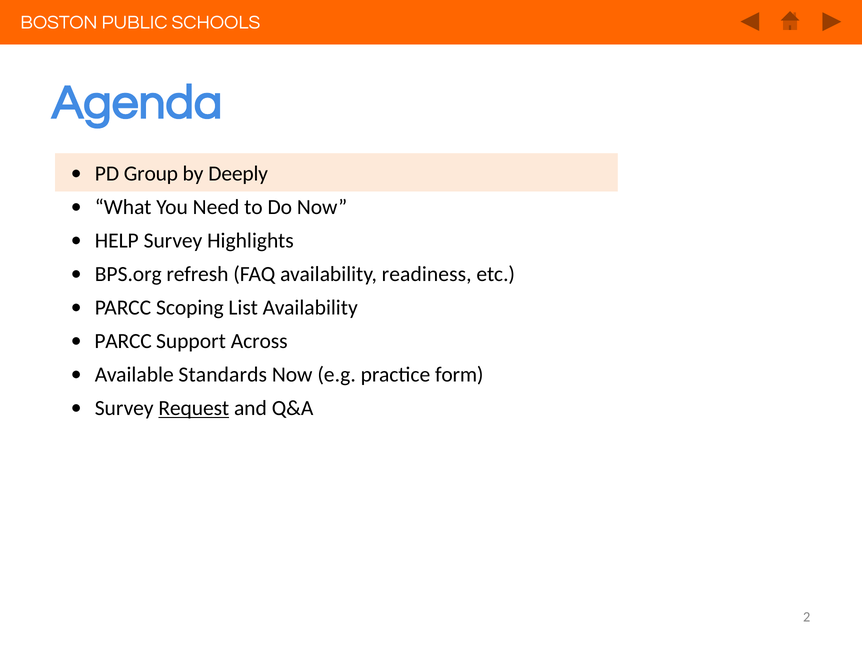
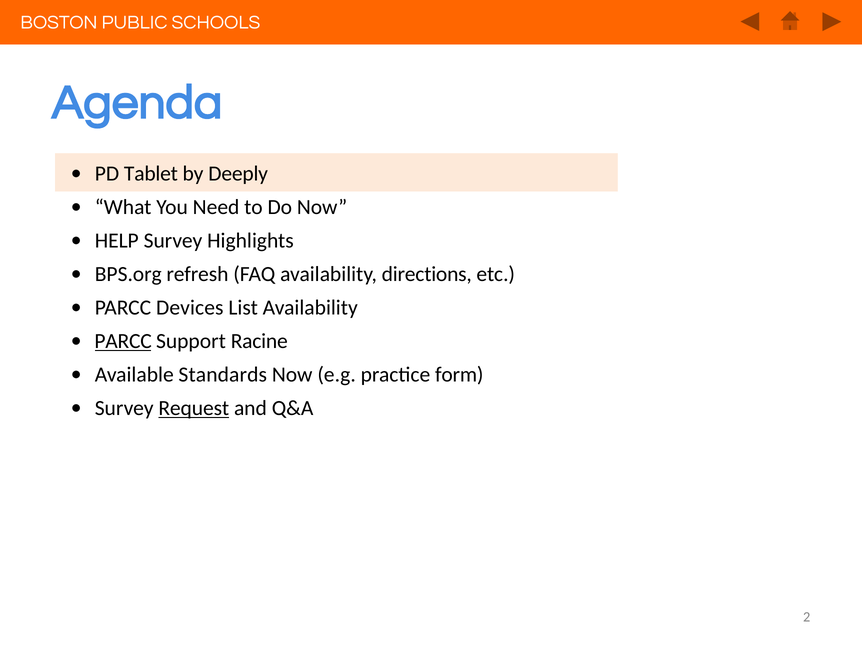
Group: Group -> Tablet (151, 174)
readiness: readiness -> directions (427, 274)
Scoping: Scoping -> Devices (190, 308)
PARCC underline: none -> present (123, 342)
Across: Across -> Racine (259, 342)
